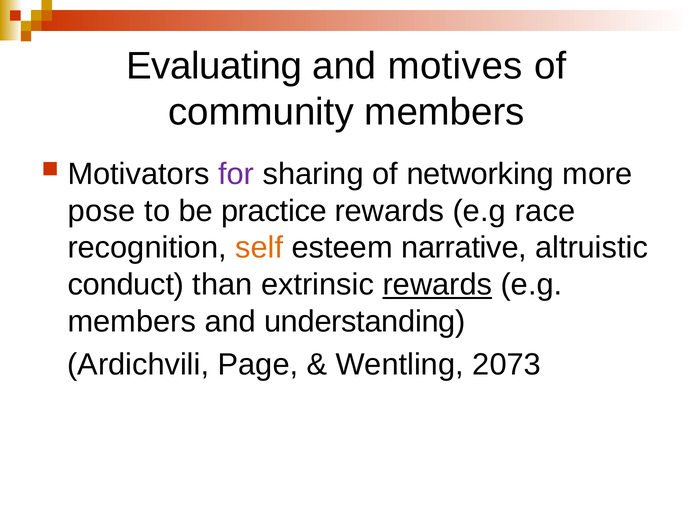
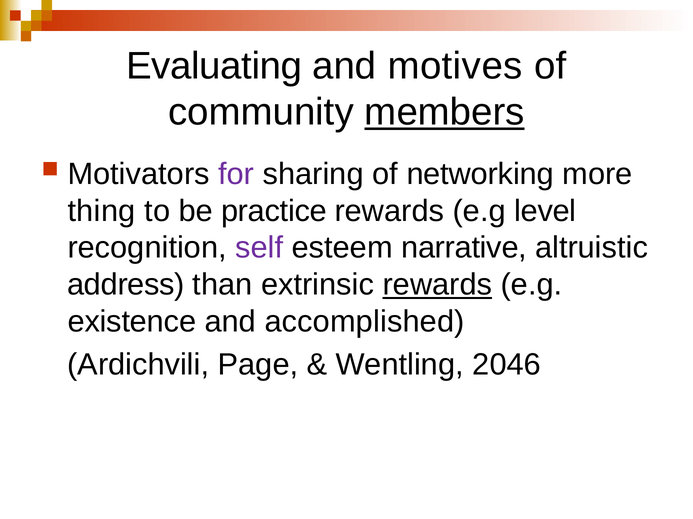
members underline: none -> present (445, 112)
pose: pose -> thing (102, 211)
race: race -> level (545, 211)
self colour: orange -> purple (259, 248)
conduct: conduct -> address (126, 285)
members: members -> existence (132, 322)
understanding: understanding -> accomplished (365, 322)
2073: 2073 -> 2046 (507, 365)
